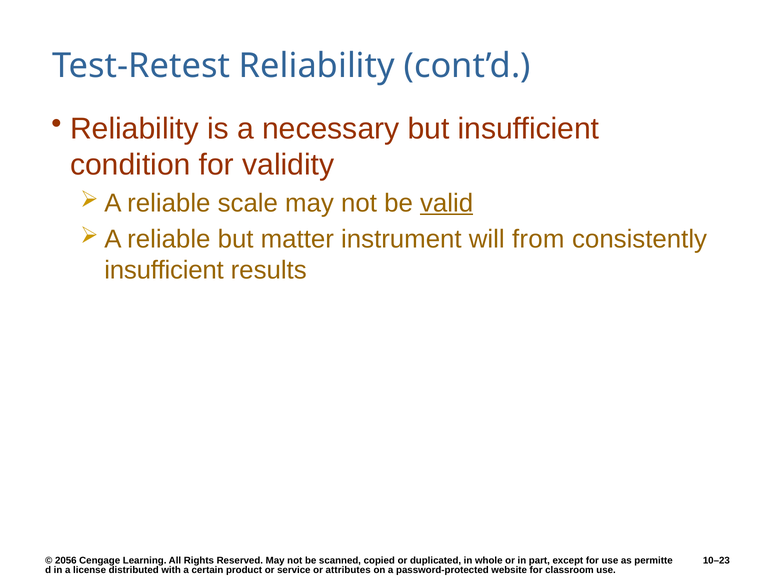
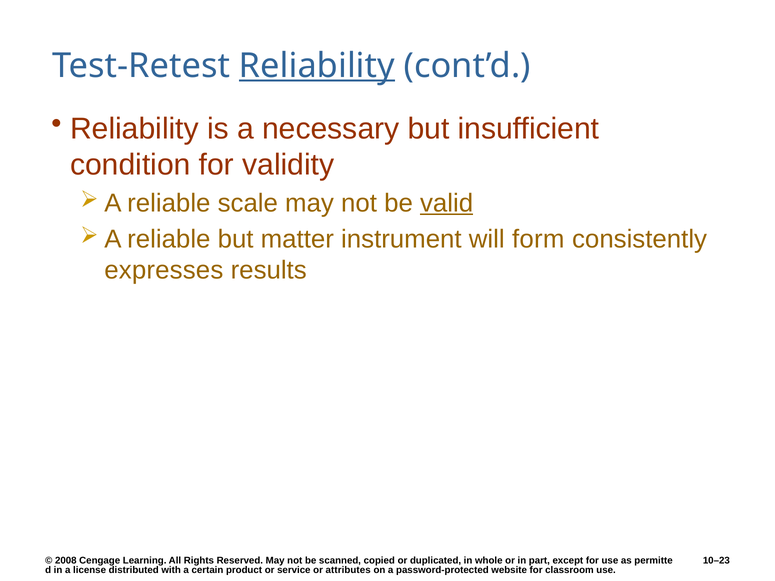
Reliability underline: none -> present (317, 66)
from: from -> form (538, 240)
insufficient: insufficient -> expresses (164, 271)
2056: 2056 -> 2008 (66, 561)
